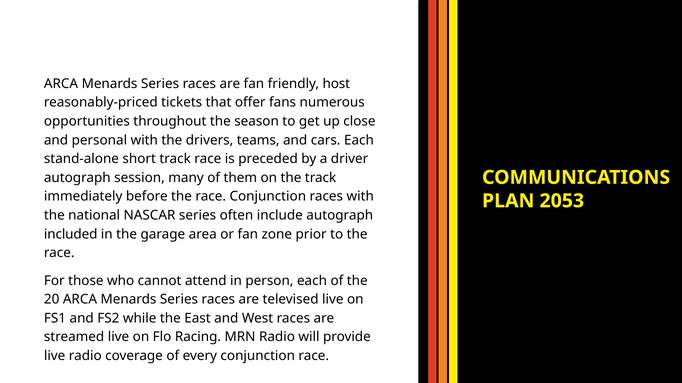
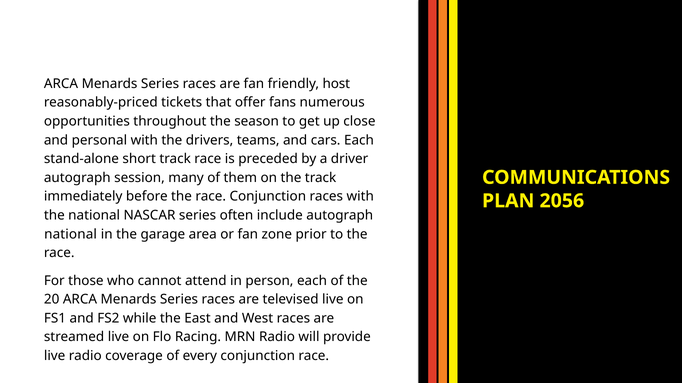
2053: 2053 -> 2056 (562, 201)
included: included -> national (71, 234)
